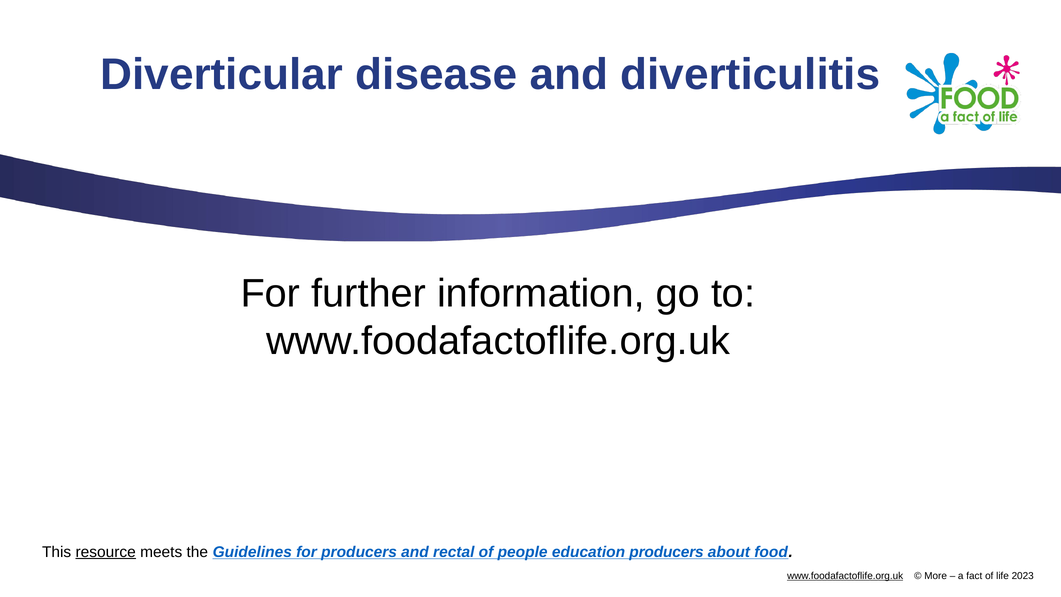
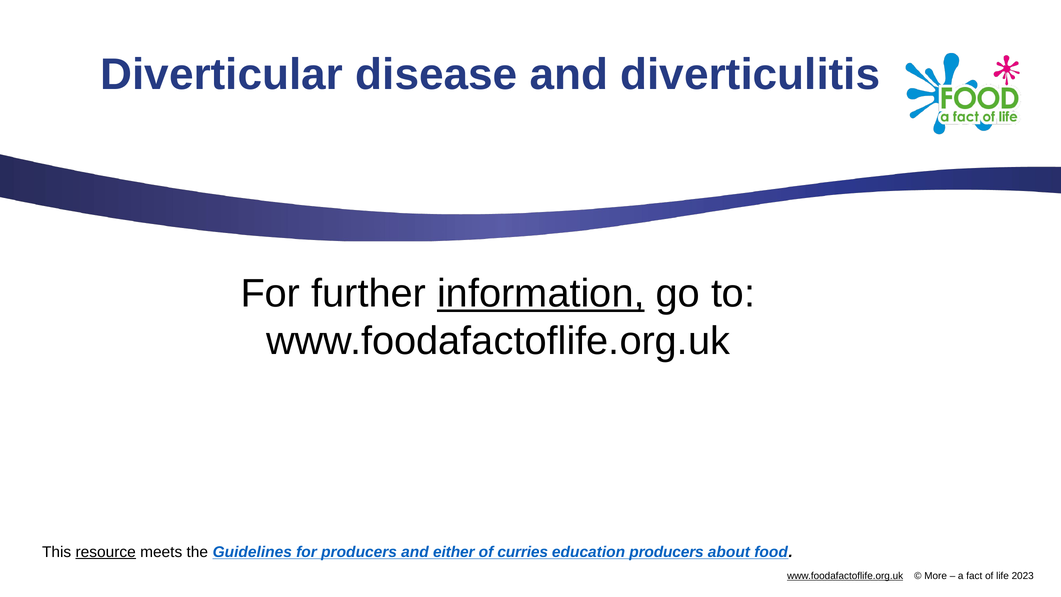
information underline: none -> present (541, 293)
rectal: rectal -> either (454, 552)
people: people -> curries (523, 552)
